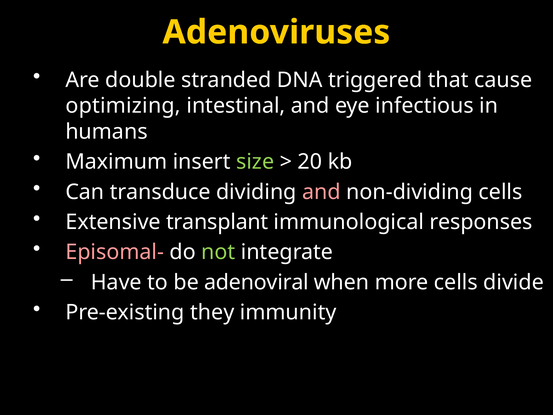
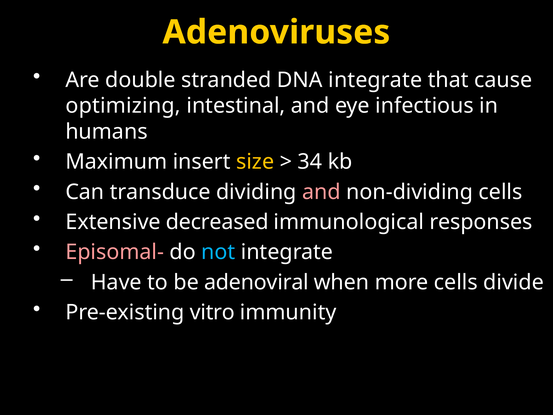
DNA triggered: triggered -> integrate (375, 80)
size colour: light green -> yellow (255, 162)
20: 20 -> 34 (310, 162)
transplant: transplant -> decreased (217, 222)
not colour: light green -> light blue (218, 252)
they: they -> vitro (212, 312)
